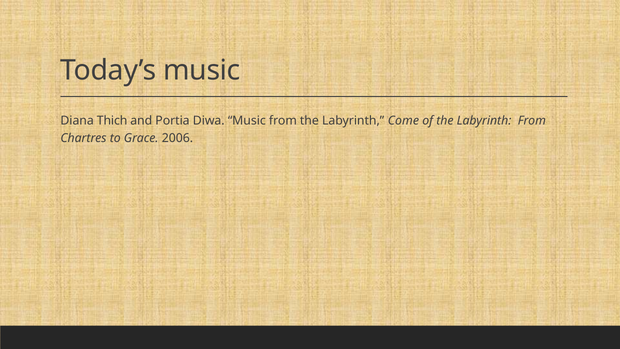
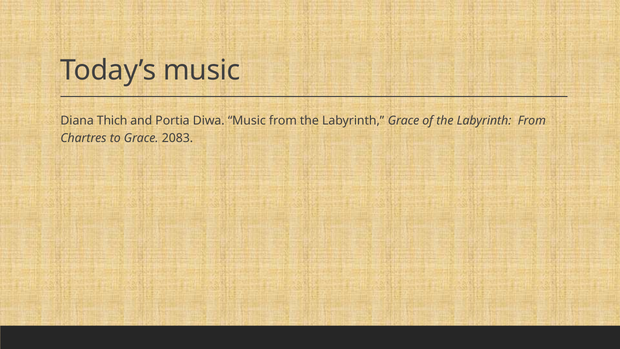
Labyrinth Come: Come -> Grace (404, 121)
2006: 2006 -> 2083 (177, 138)
